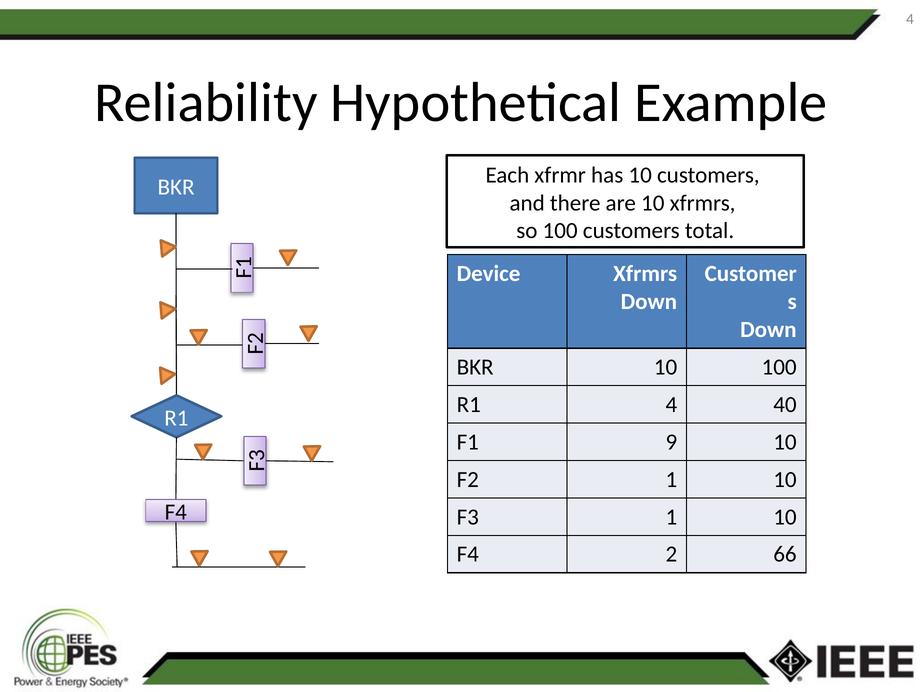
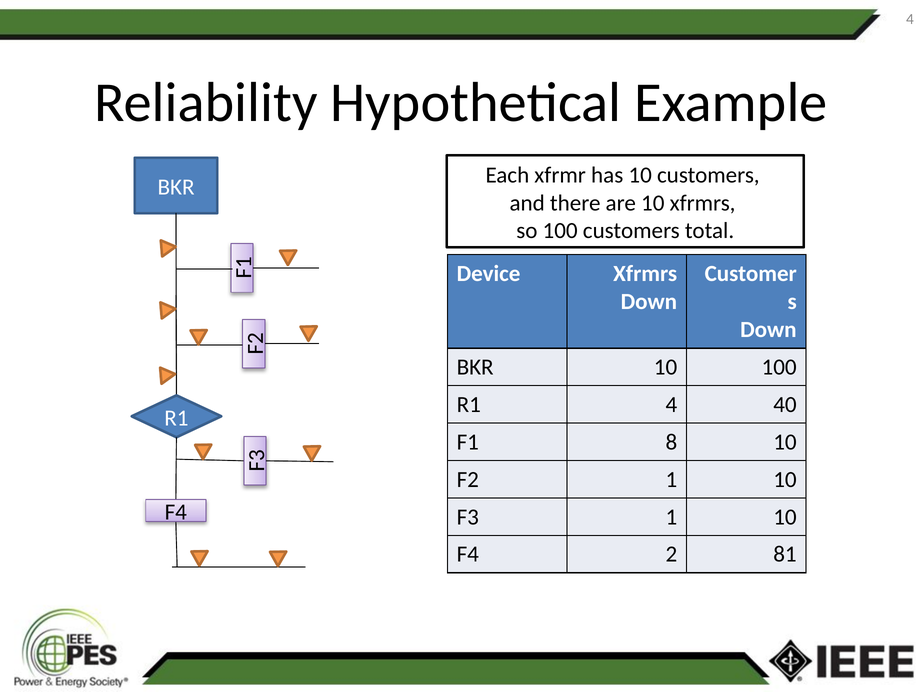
9: 9 -> 8 (671, 442)
66: 66 -> 81 (785, 555)
